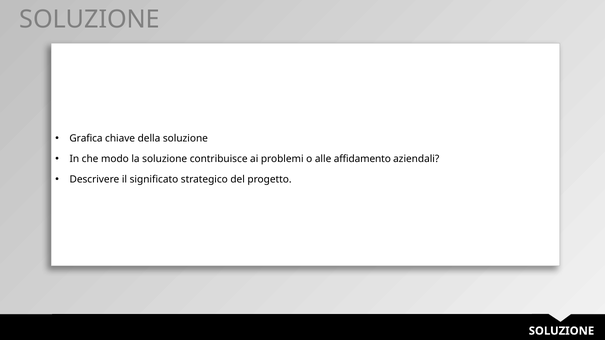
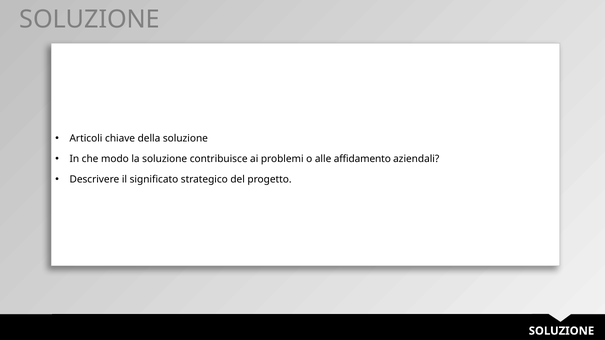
Grafica: Grafica -> Articoli (86, 138)
